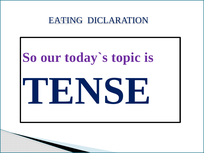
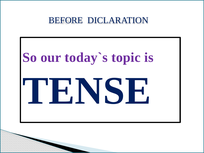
EATING: EATING -> BEFORE (66, 20)
